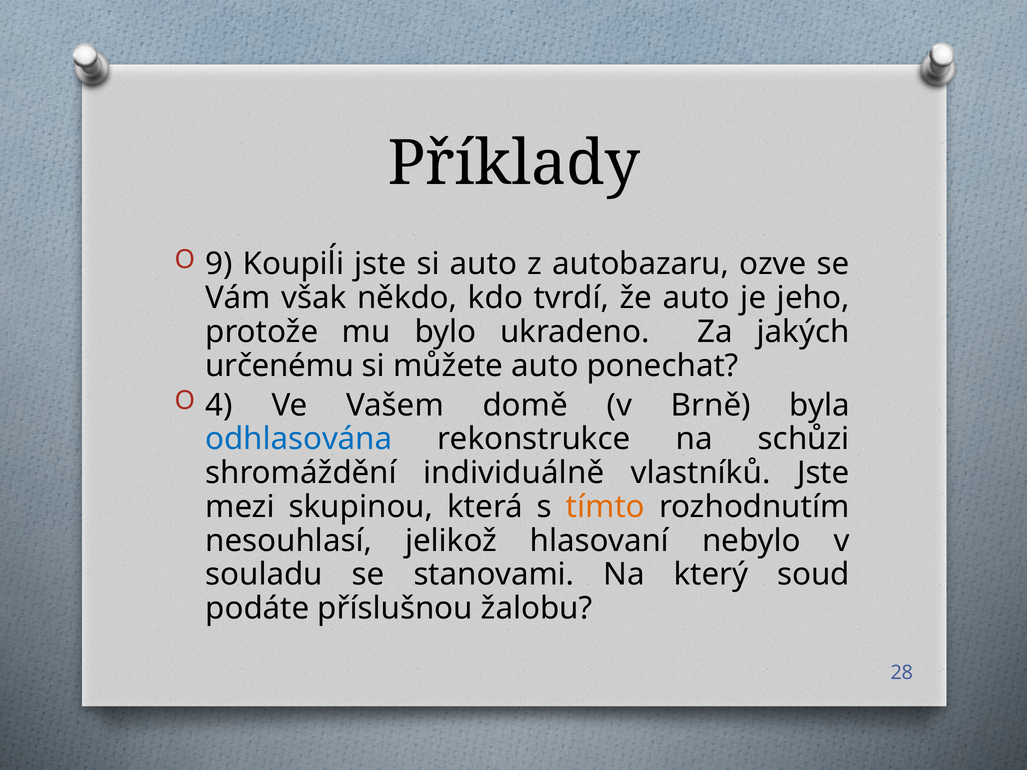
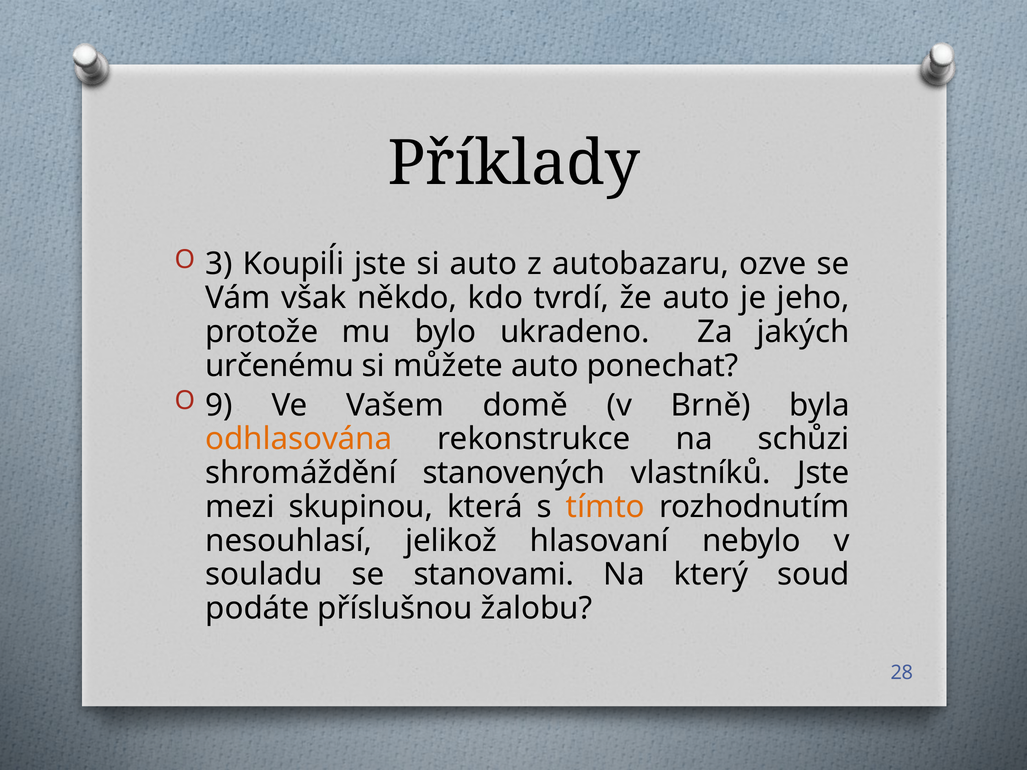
9: 9 -> 3 (219, 264)
4: 4 -> 9 (219, 405)
odhlasována colour: blue -> orange (299, 439)
individuálně: individuálně -> stanovených (514, 473)
